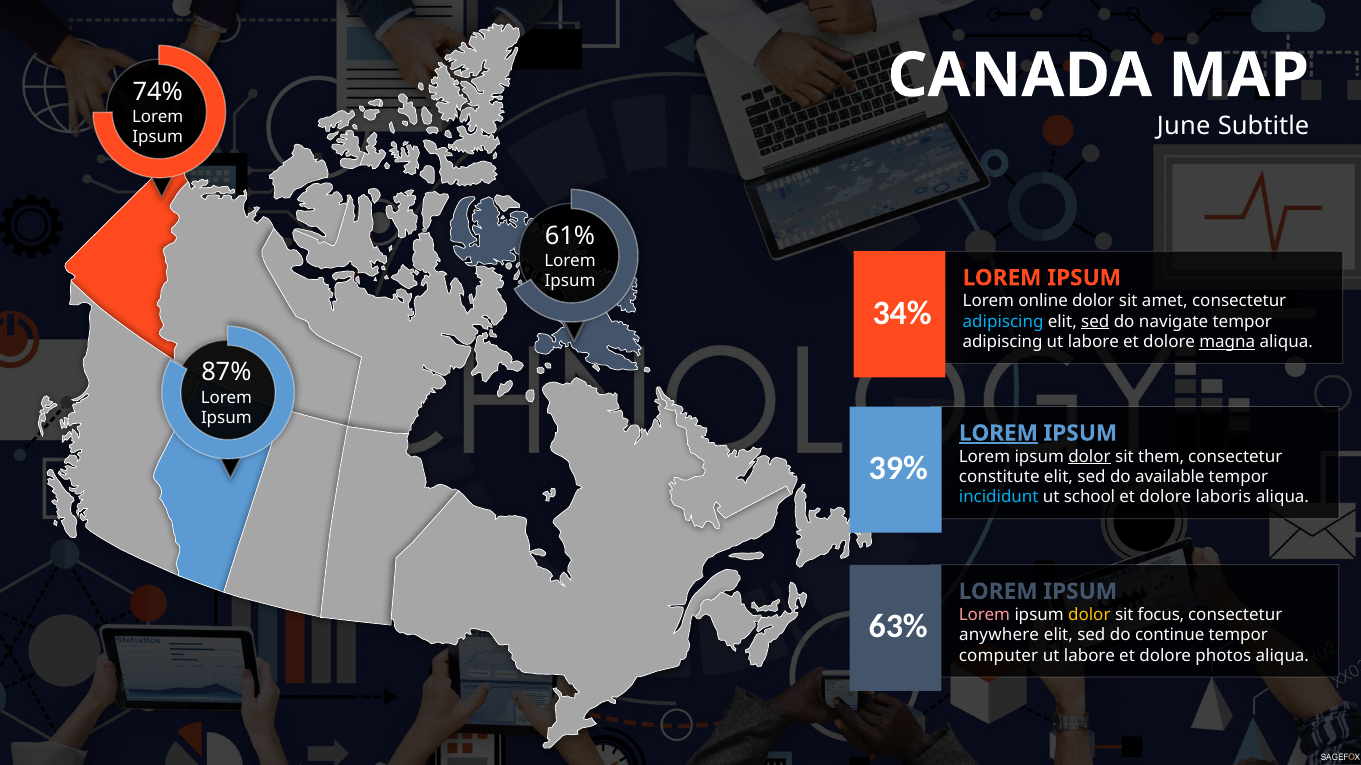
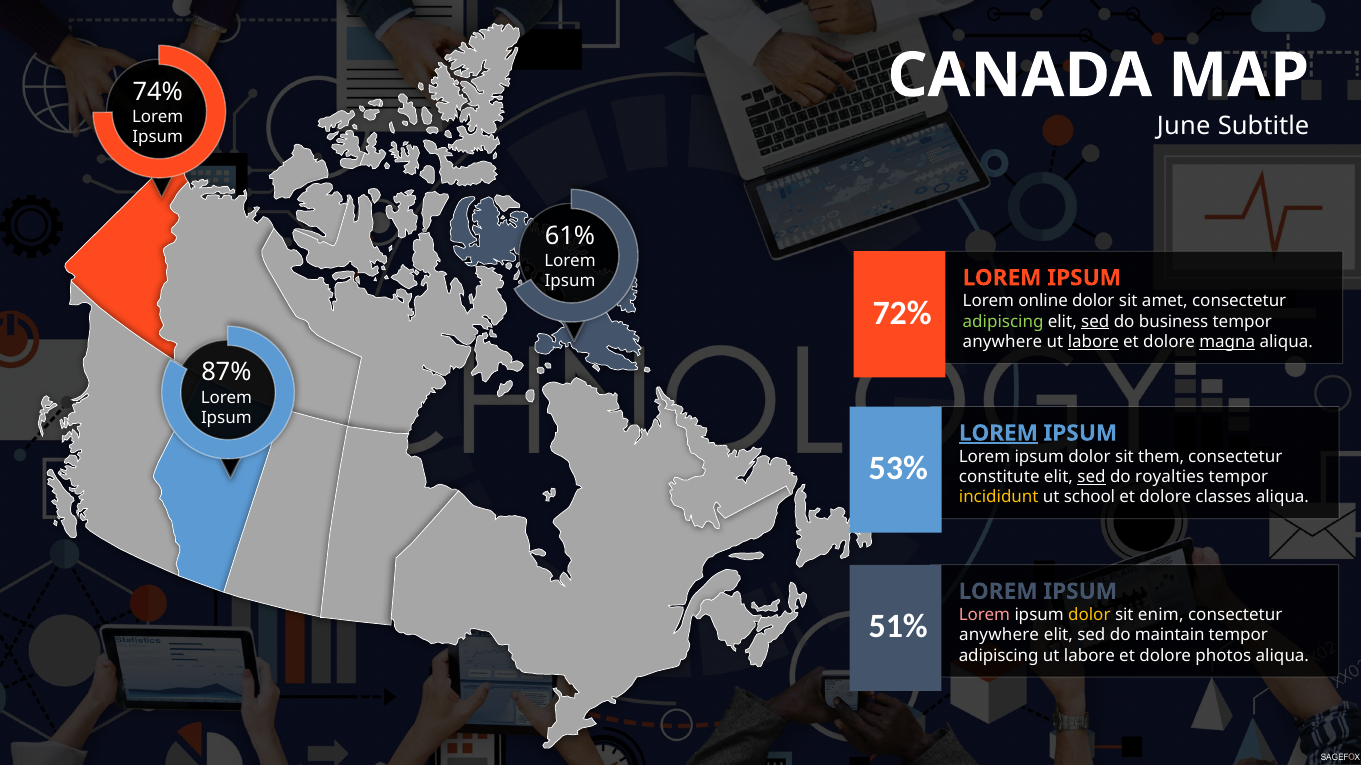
34%: 34% -> 72% (902, 313)
adipiscing colour: light blue -> light green (1003, 322)
navigate: navigate -> business (1174, 322)
adipiscing: adipiscing -> anywhere (1002, 342)
labore underline: none -> present (1093, 342)
dolor underline: present -> none (1089, 457)
39%: 39% -> 53% (898, 469)
sed underline: none -> present (1091, 477)
available: available -> royalties (1170, 477)
incididunt colour: light blue -> yellow (999, 498)
laboris: laboris -> classes (1223, 498)
focus: focus -> enim (1161, 615)
63%: 63% -> 51% (898, 627)
continue: continue -> maintain (1170, 636)
computer: computer -> adipiscing (999, 656)
